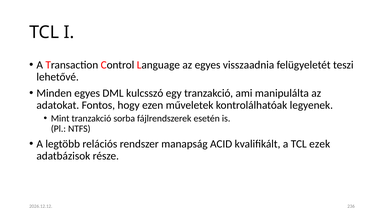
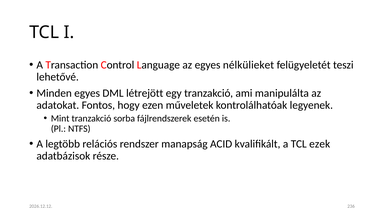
visszaadnia: visszaadnia -> nélkülieket (249, 65)
kulcsszó: kulcsszó -> létrejött (145, 93)
